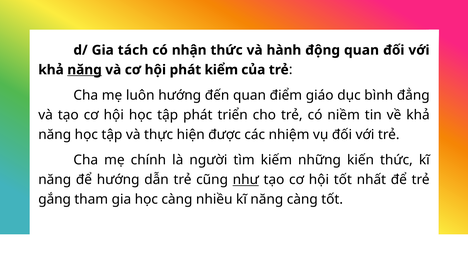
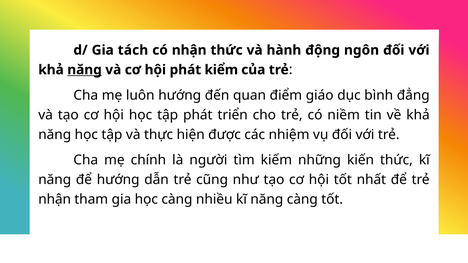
động quan: quan -> ngôn (362, 50)
như underline: present -> none (246, 180)
gắng: gắng -> nhận (55, 200)
